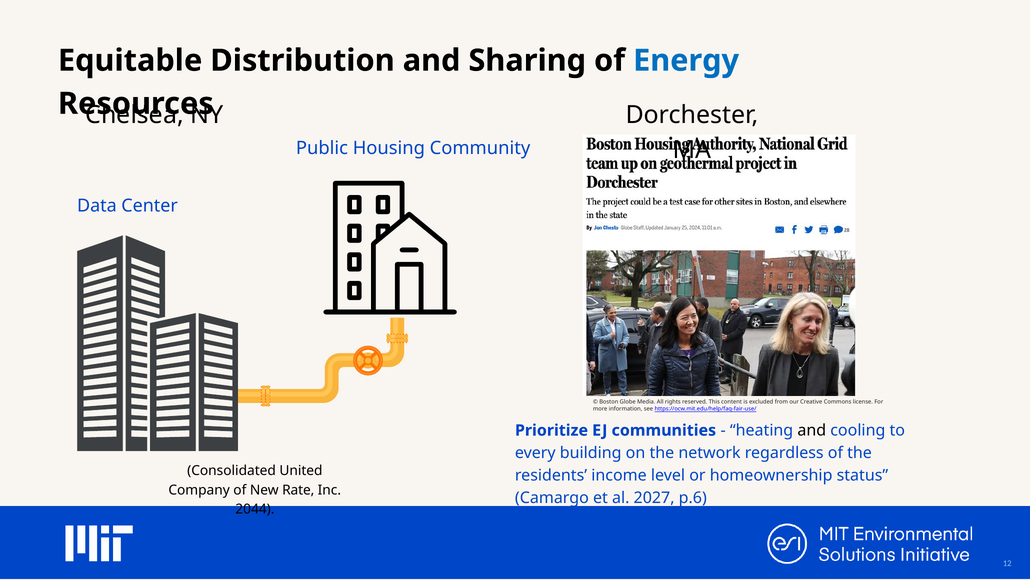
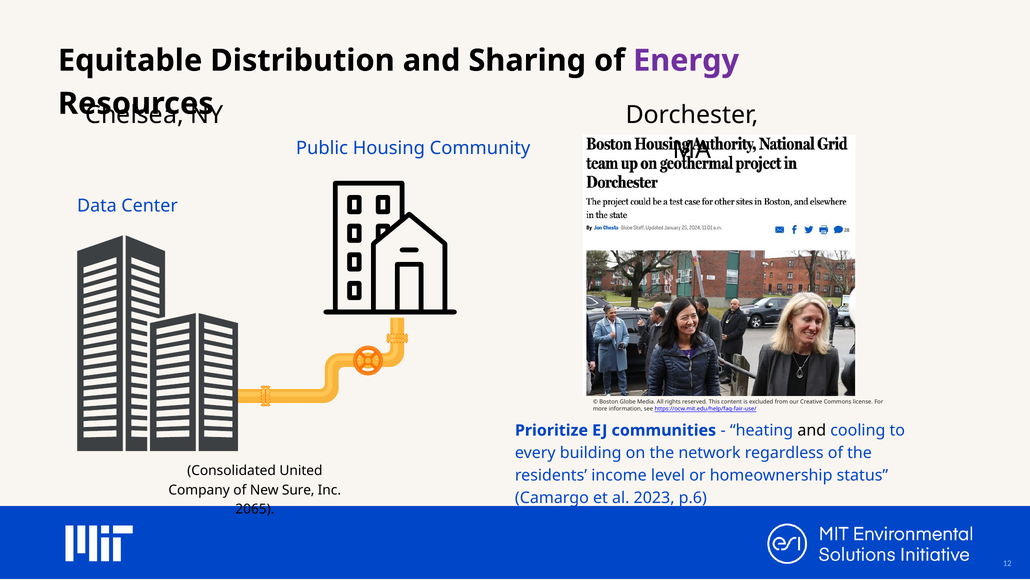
Energy colour: blue -> purple (686, 61)
Rate: Rate -> Sure (298, 489)
2027: 2027 -> 2023 (654, 497)
2044: 2044 -> 2065 (255, 509)
